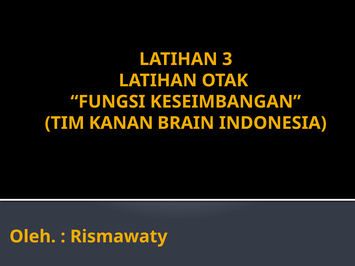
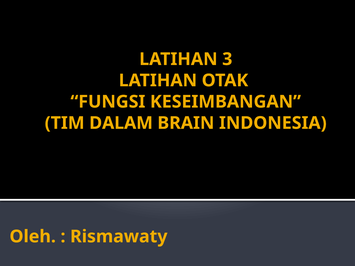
KANAN: KANAN -> DALAM (121, 123)
